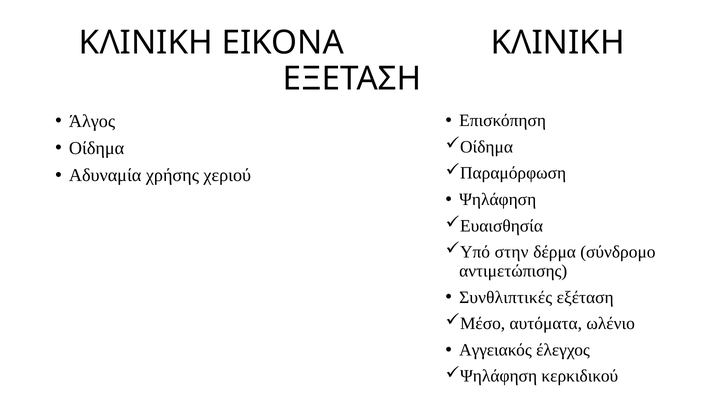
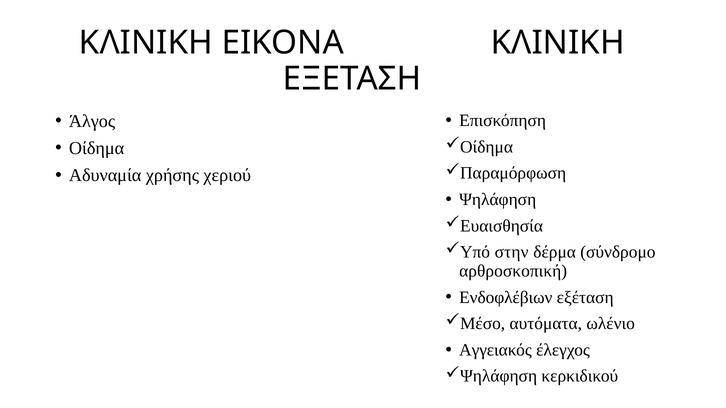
αντιμετώπισης: αντιμετώπισης -> αρθροσκοπική (513, 271)
Συνθλιπτικές: Συνθλιπτικές -> Ενδοφλέβιων (506, 298)
